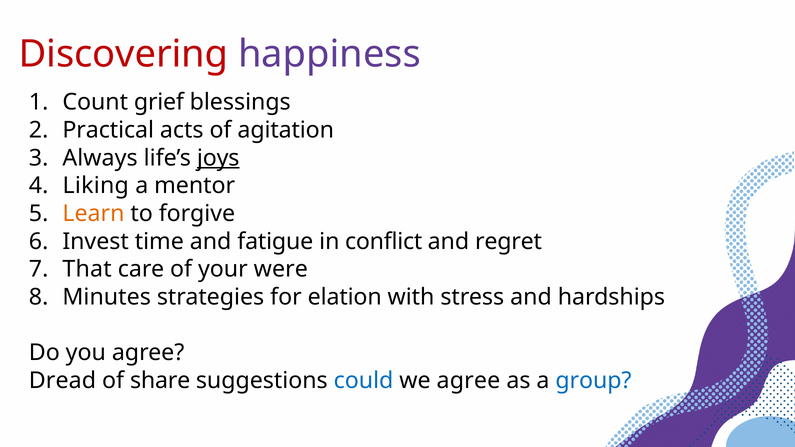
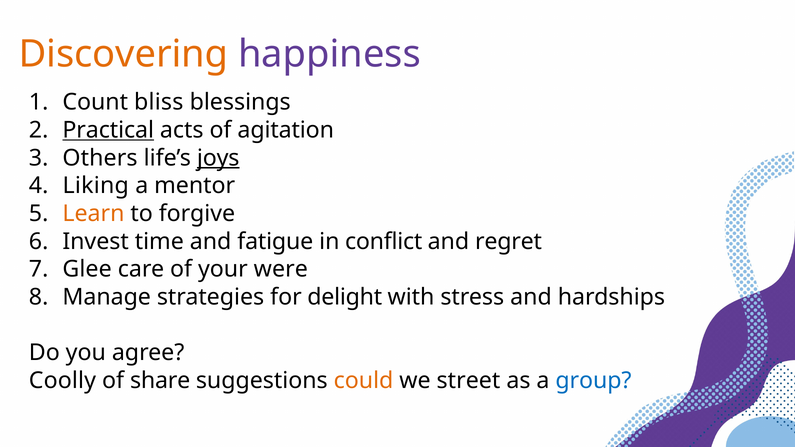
Discovering colour: red -> orange (123, 54)
grief: grief -> bliss (159, 102)
Practical underline: none -> present (108, 130)
Always: Always -> Others (100, 158)
That: That -> Glee (87, 269)
Minutes: Minutes -> Manage (107, 297)
elation: elation -> delight (345, 297)
Dread: Dread -> Coolly (62, 381)
could colour: blue -> orange (364, 381)
we agree: agree -> street (468, 381)
